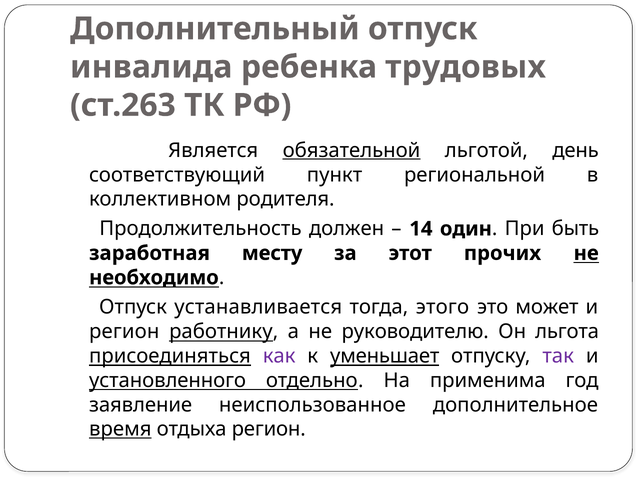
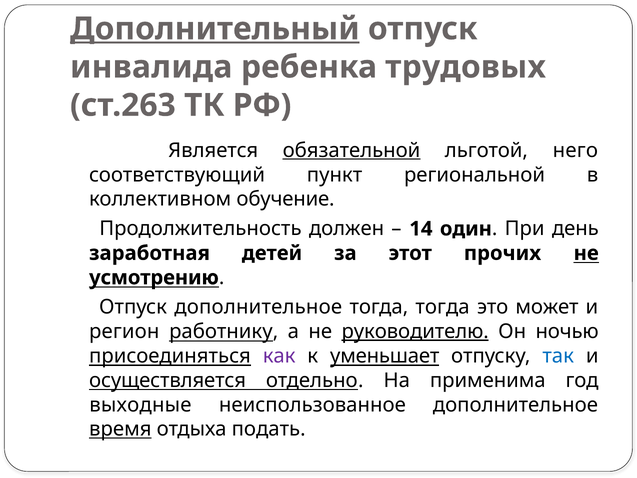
Дополнительный underline: none -> present (215, 29)
день: день -> него (575, 150)
родителя: родителя -> обучение (286, 199)
быть: быть -> день (575, 229)
месту: месту -> детей (272, 253)
необходимо: необходимо -> усмотрению (154, 277)
Отпуск устанавливается: устанавливается -> дополнительное (258, 307)
тогда этого: этого -> тогда (443, 307)
руководителю underline: none -> present (415, 331)
льгота: льгота -> ночью (567, 331)
так colour: purple -> blue (558, 356)
установленного: установленного -> осуществляется (168, 380)
заявление: заявление -> выходные (140, 405)
отдыха регион: регион -> подать (269, 429)
